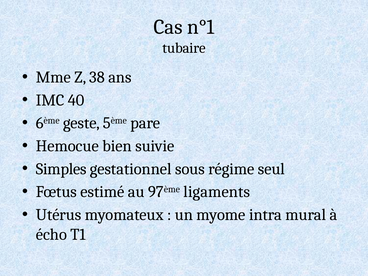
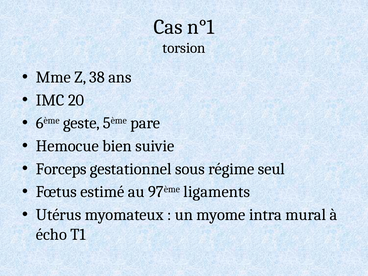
tubaire: tubaire -> torsion (184, 48)
40: 40 -> 20 (76, 100)
Simples: Simples -> Forceps (61, 169)
